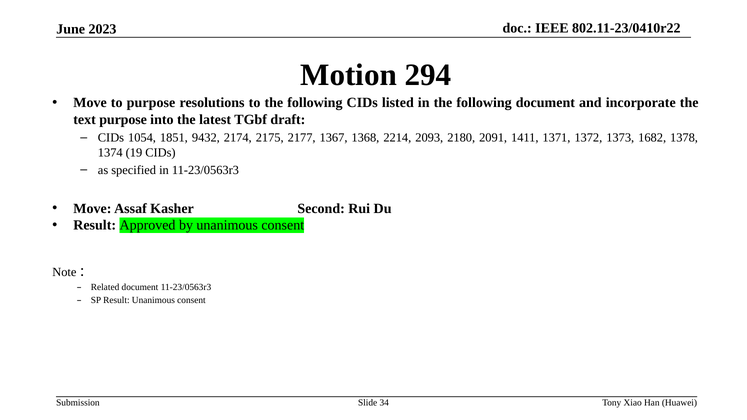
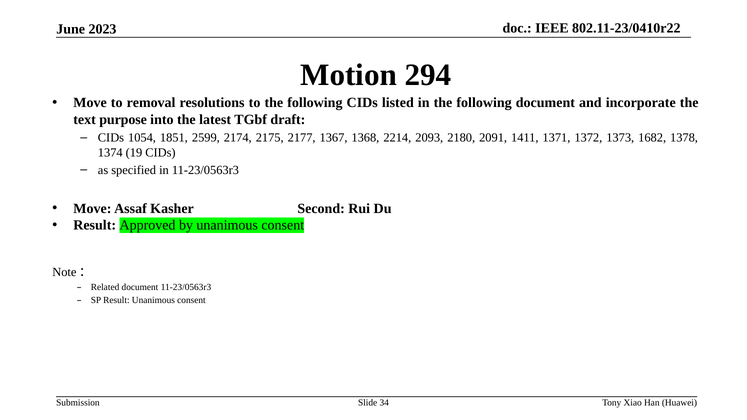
to purpose: purpose -> removal (151, 103)
9432: 9432 -> 2599 (206, 138)
